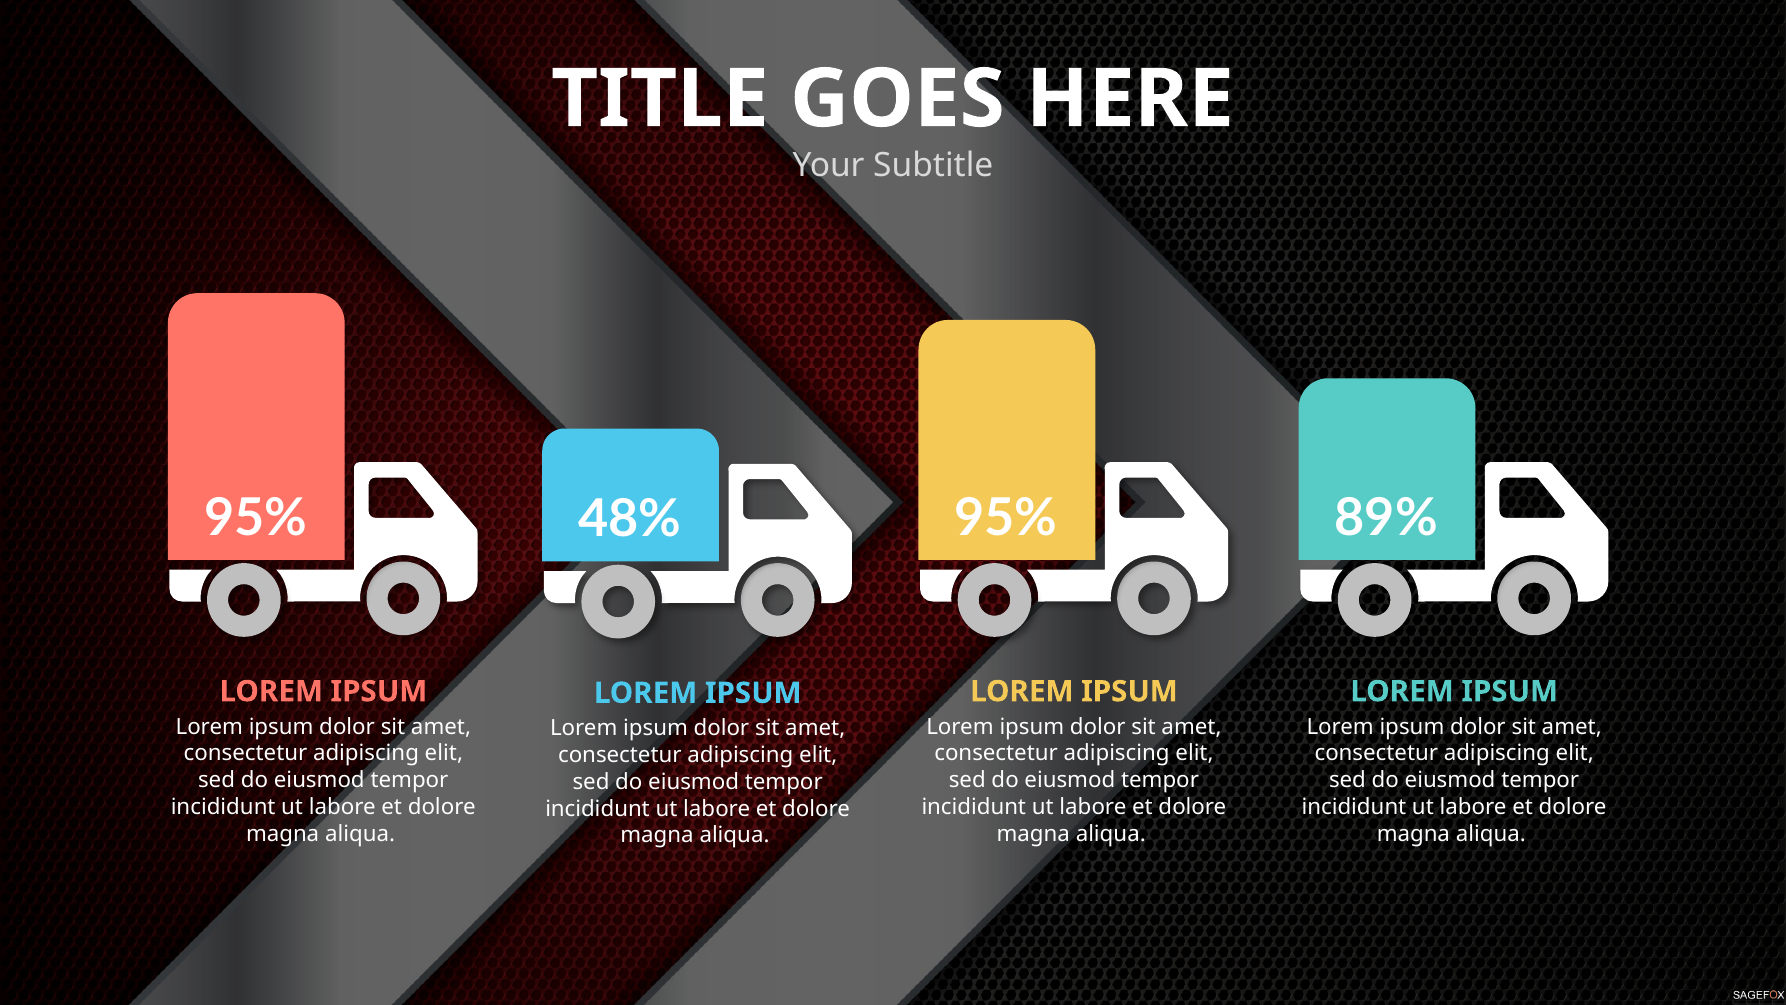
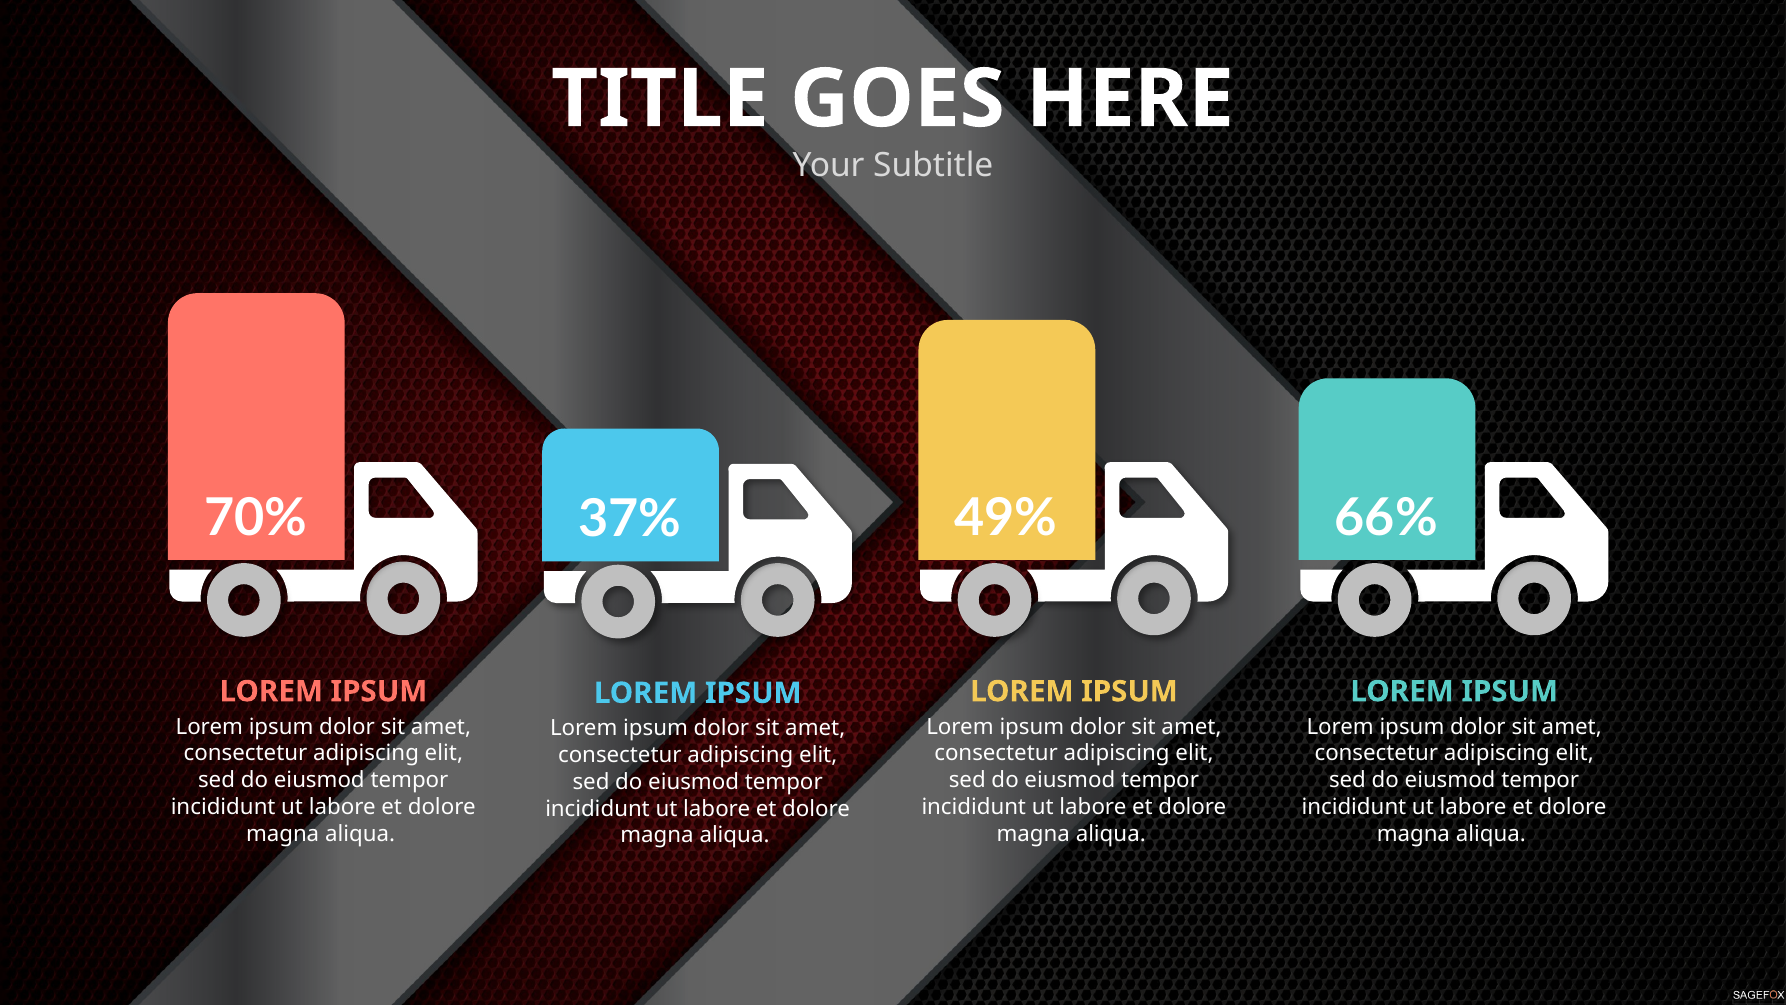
95%: 95% -> 70% (256, 518)
95%: 95% -> 49% (1006, 518)
89%: 89% -> 66% (1386, 518)
48%: 48% -> 37% (630, 519)
